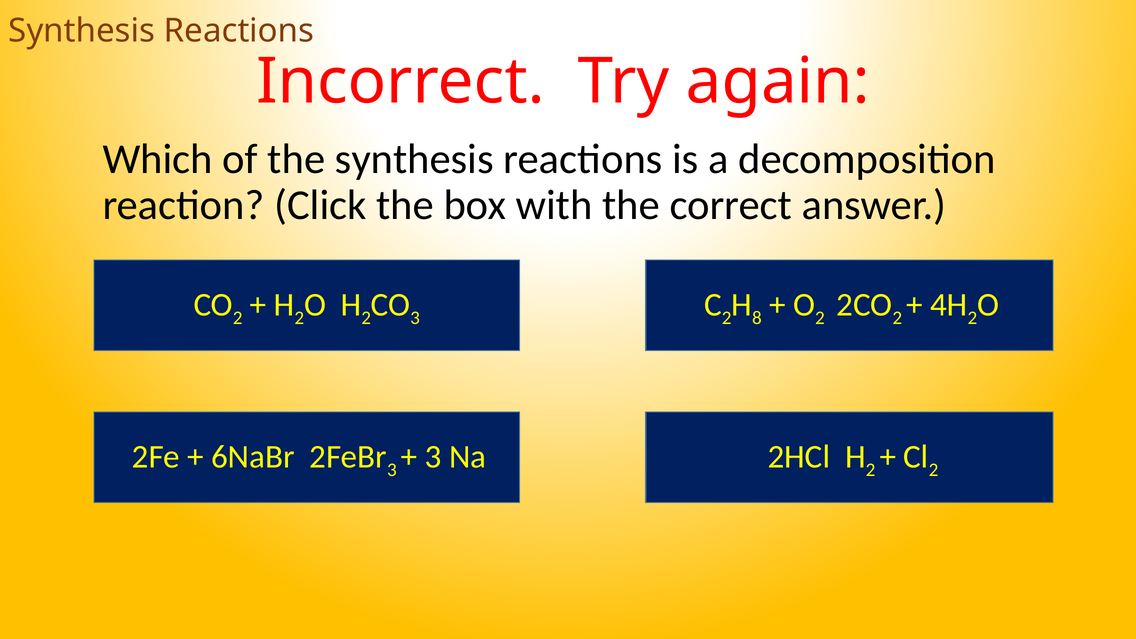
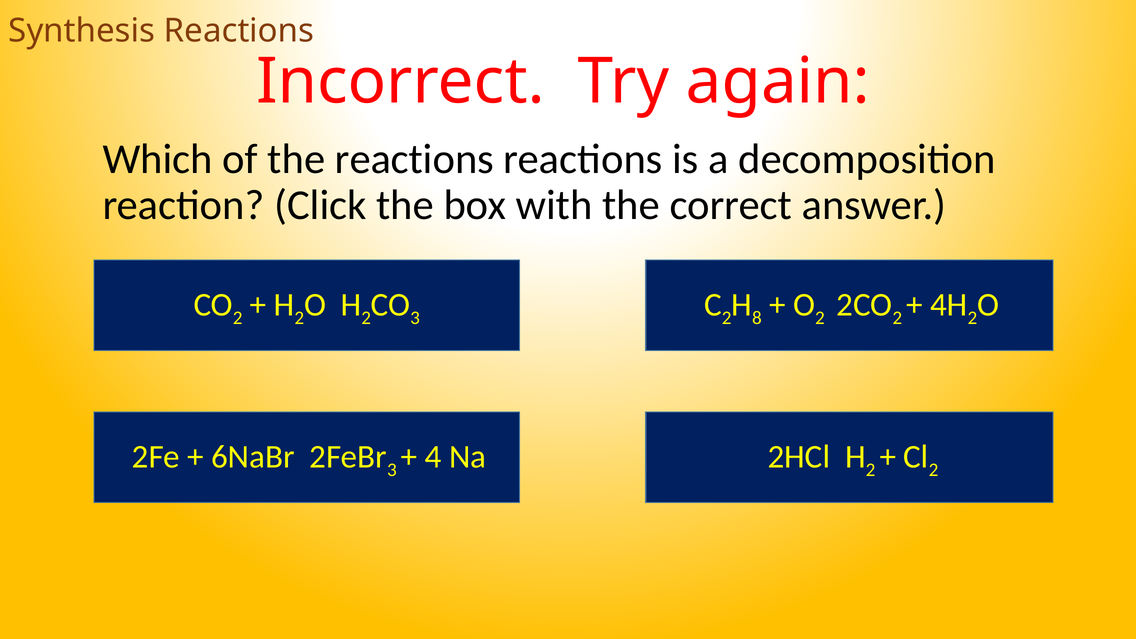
the synthesis: synthesis -> reactions (414, 159)
3: 3 -> 4 (433, 457)
